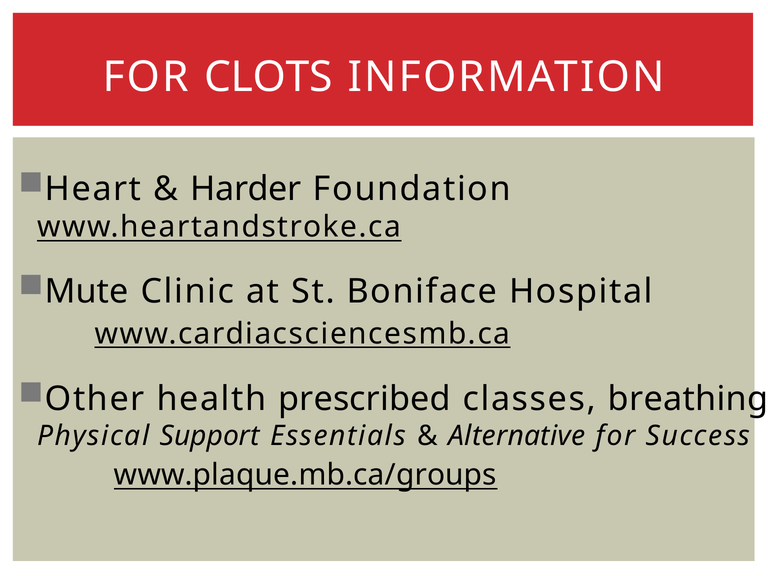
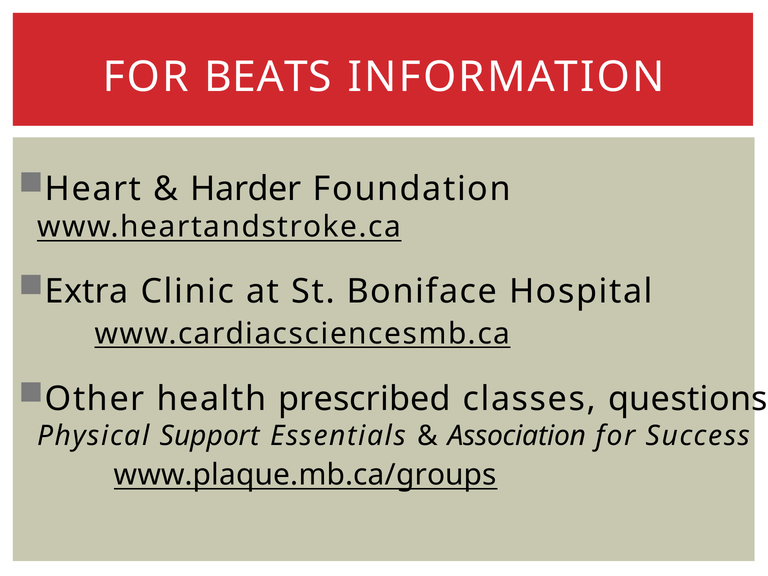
CLOTS: CLOTS -> BEATS (268, 77)
Mute: Mute -> Extra (87, 291)
breathing: breathing -> questions (688, 399)
Alternative: Alternative -> Association (517, 436)
